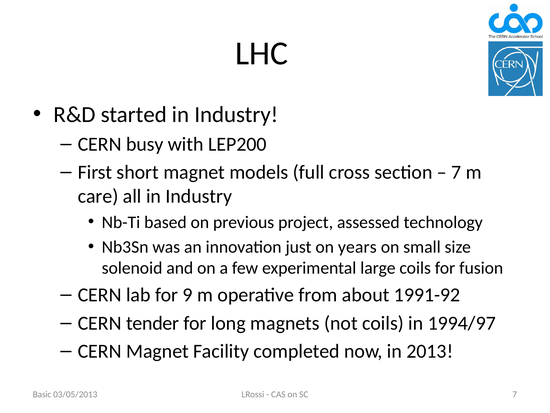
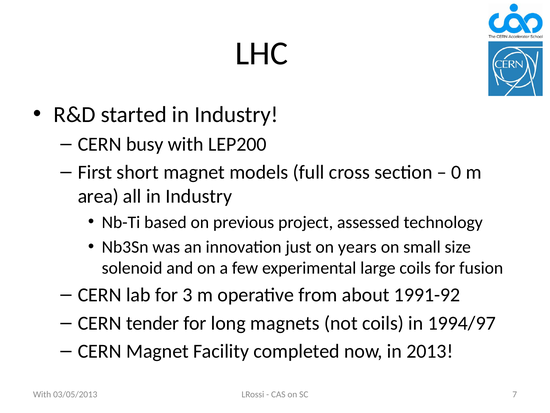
7: 7 -> 0 (456, 172)
care: care -> area (98, 196)
9: 9 -> 3 (188, 295)
Basic: Basic -> With (42, 394)
